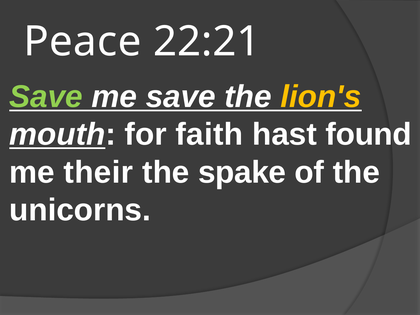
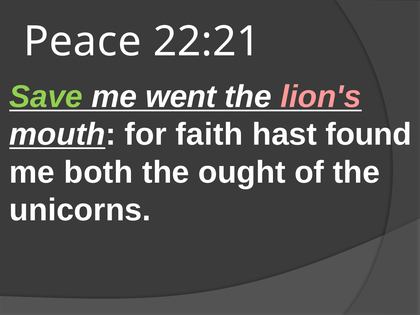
me save: save -> went (181, 97)
lion's colour: yellow -> pink (321, 97)
their: their -> both (98, 172)
spake: spake -> ought (242, 172)
